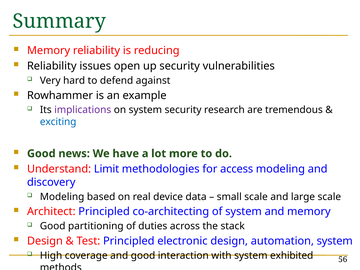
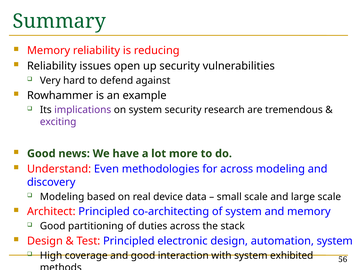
exciting colour: blue -> purple (58, 122)
Limit: Limit -> Even (106, 169)
for access: access -> across (237, 169)
